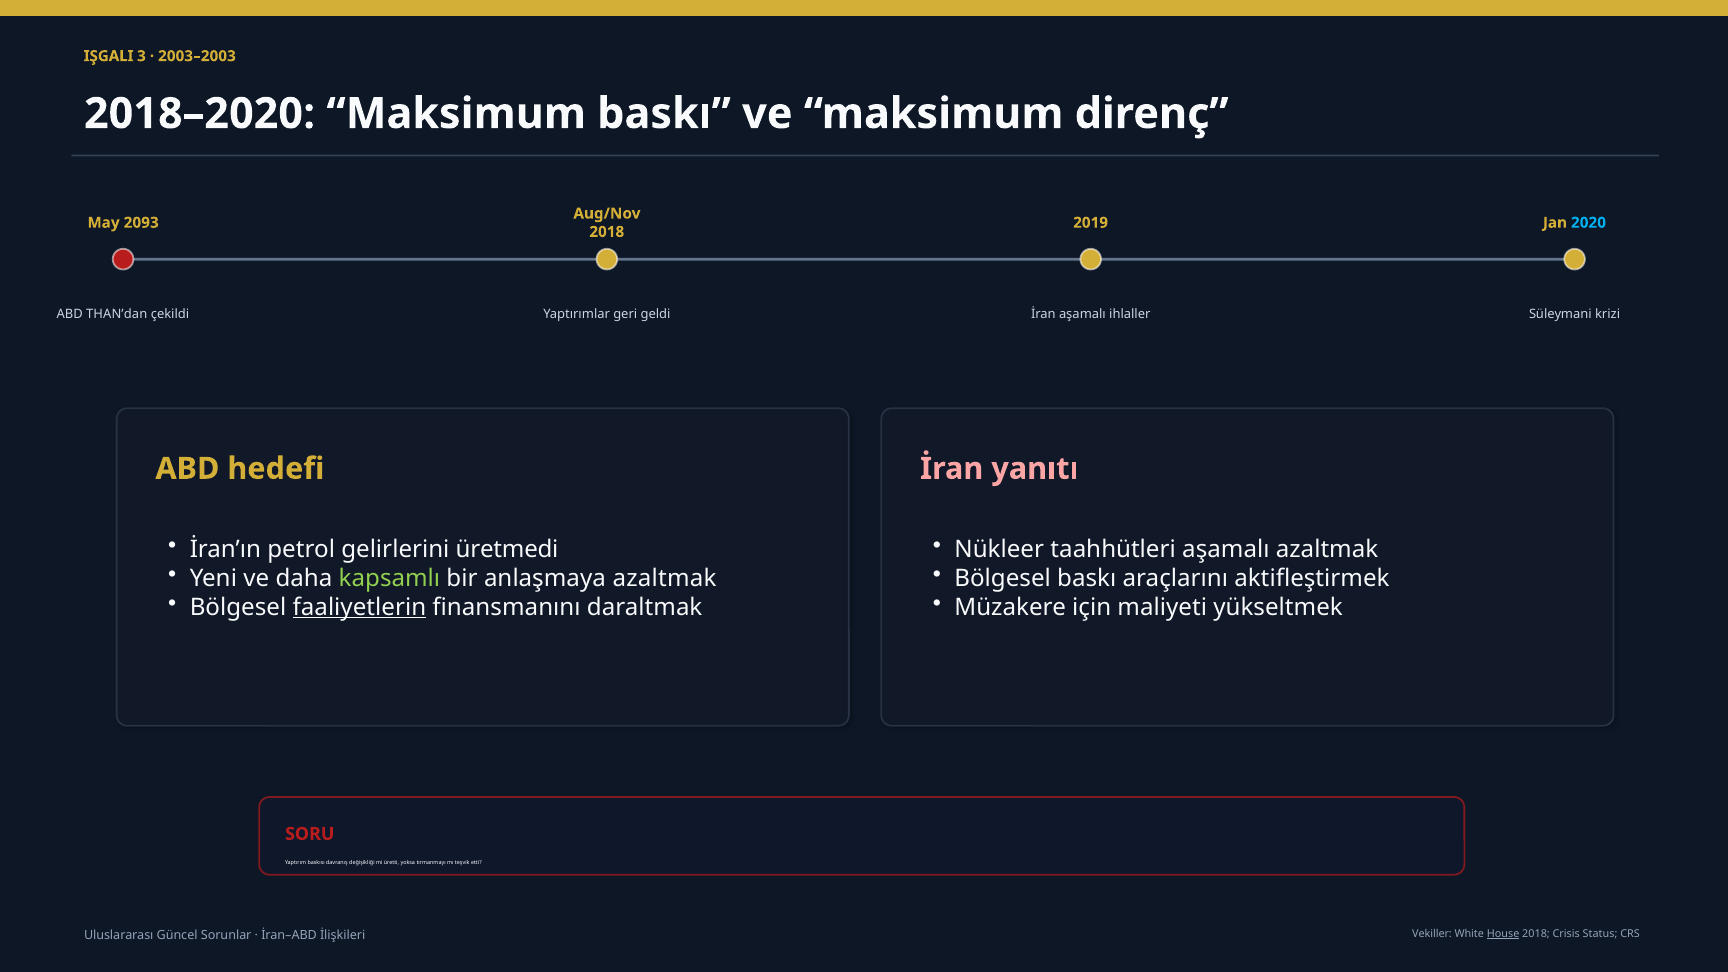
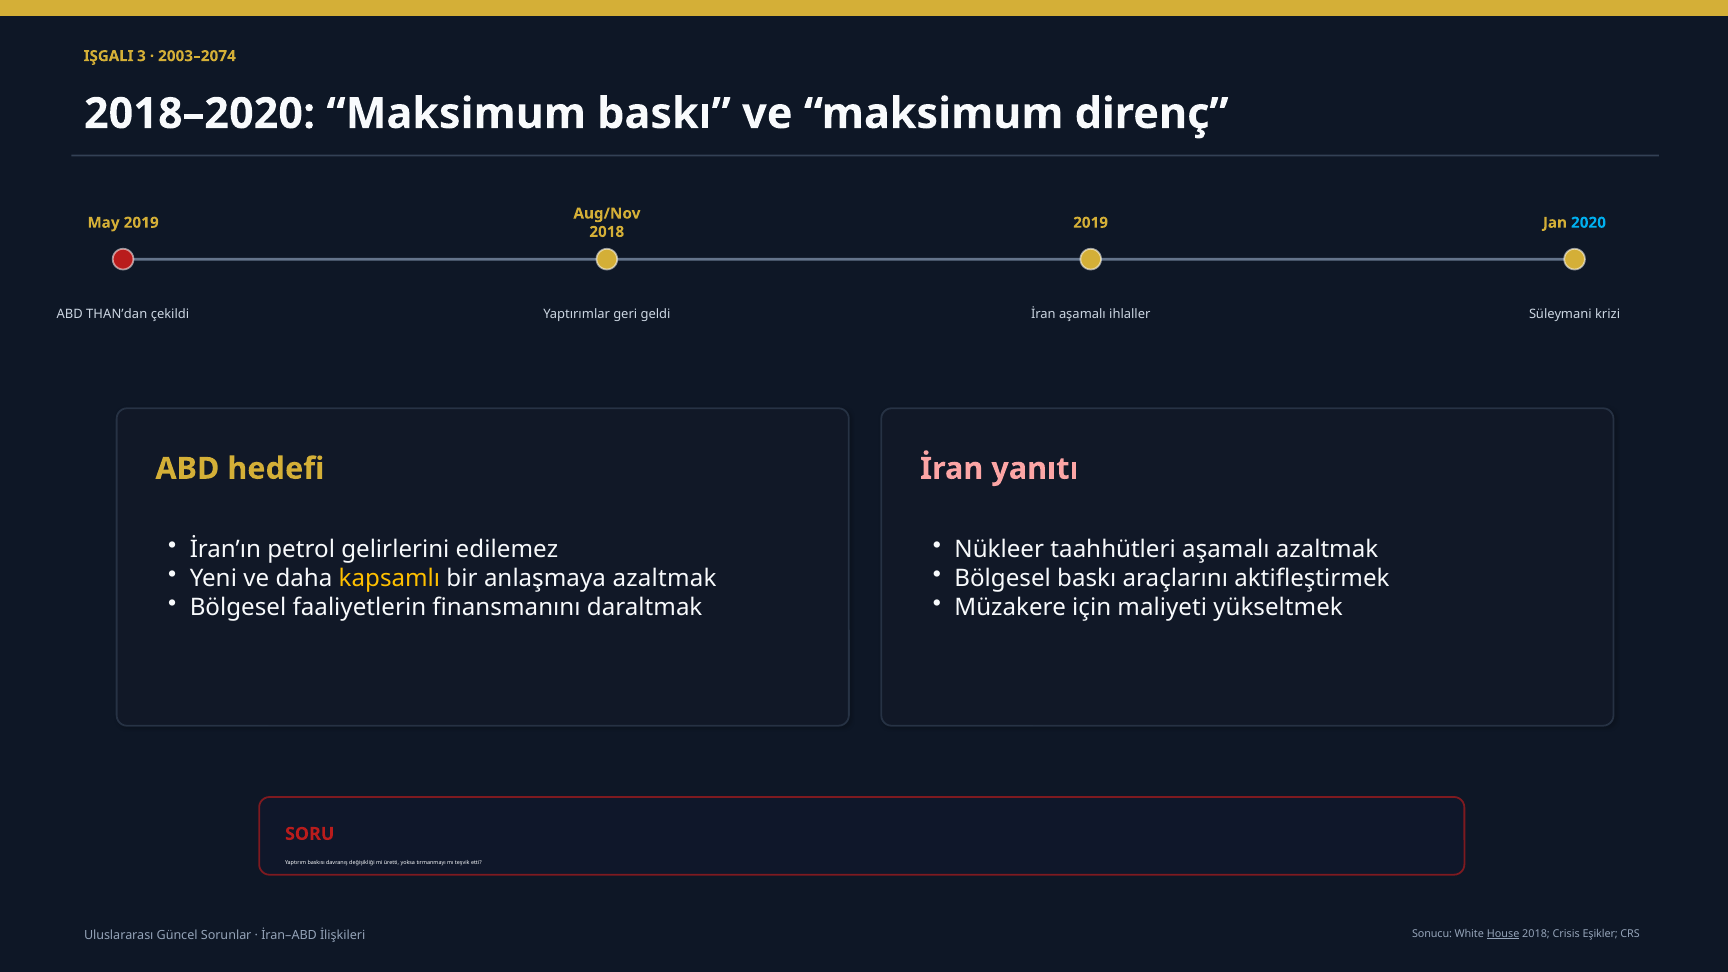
2003–2003: 2003–2003 -> 2003–2074 (197, 56)
May 2093: 2093 -> 2019 (141, 223)
üretmedi: üretmedi -> edilemez (507, 549)
kapsamlı colour: light green -> yellow (389, 578)
faaliyetlerin underline: present -> none (359, 607)
Vekiller: Vekiller -> Sonucu (1432, 934)
Status: Status -> Eşikler (1600, 934)
